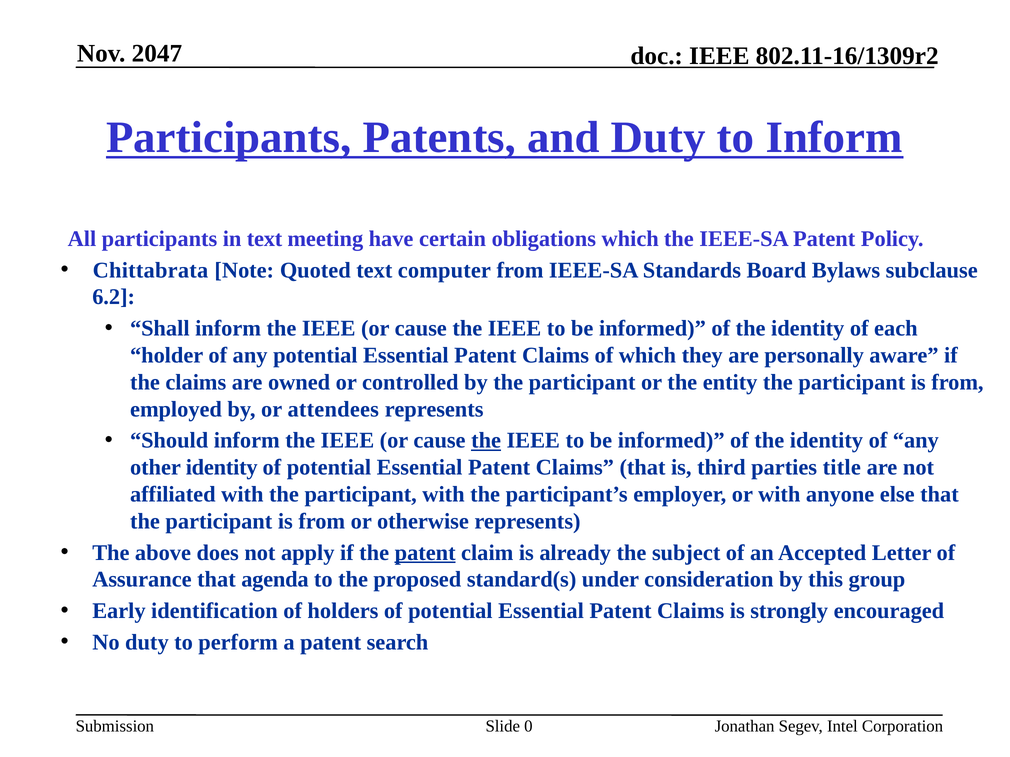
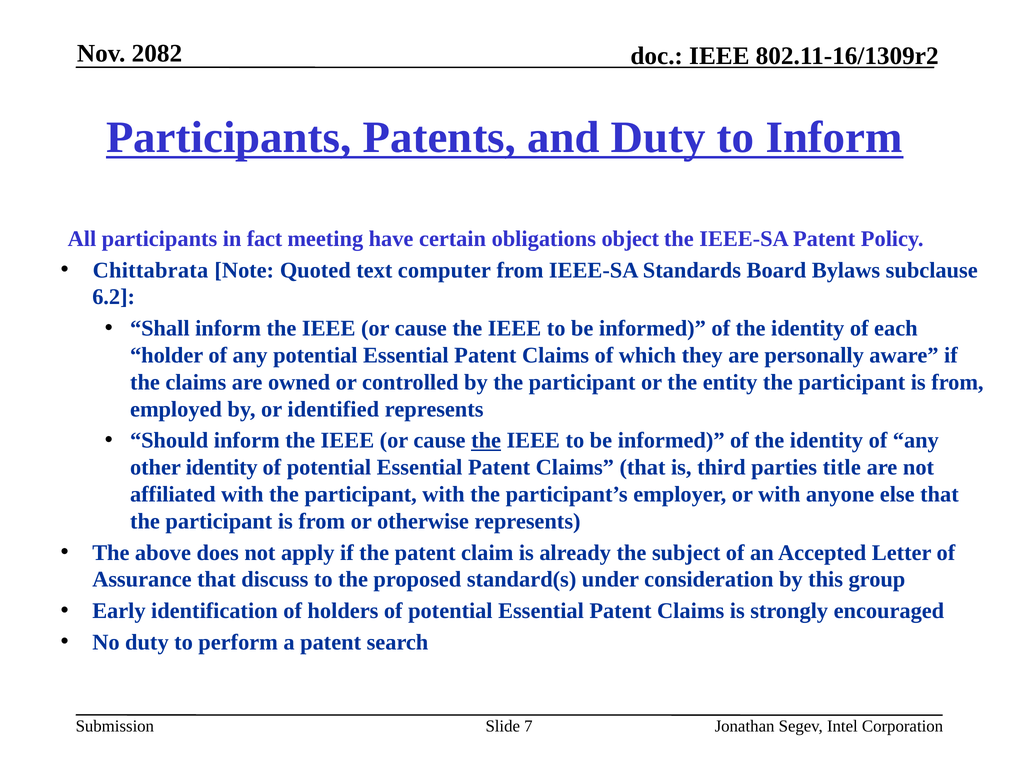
2047: 2047 -> 2082 (157, 54)
in text: text -> fact (265, 239)
obligations which: which -> object (630, 239)
attendees: attendees -> identified (333, 409)
patent underline: present -> none (425, 553)
agenda: agenda -> discuss (275, 580)
0: 0 -> 7 (528, 726)
